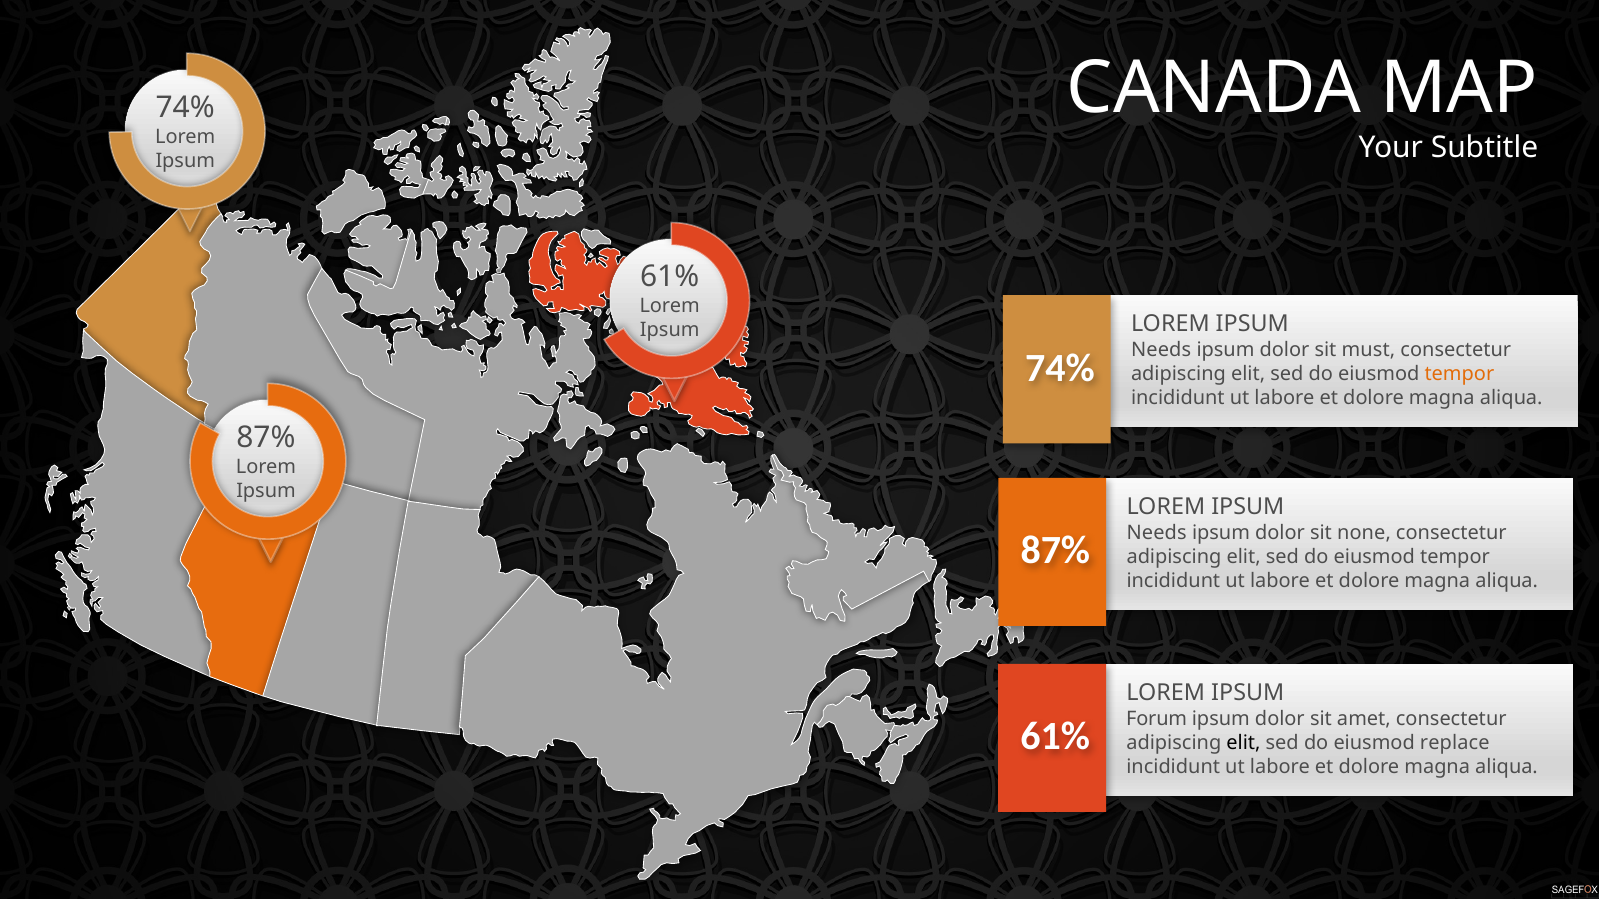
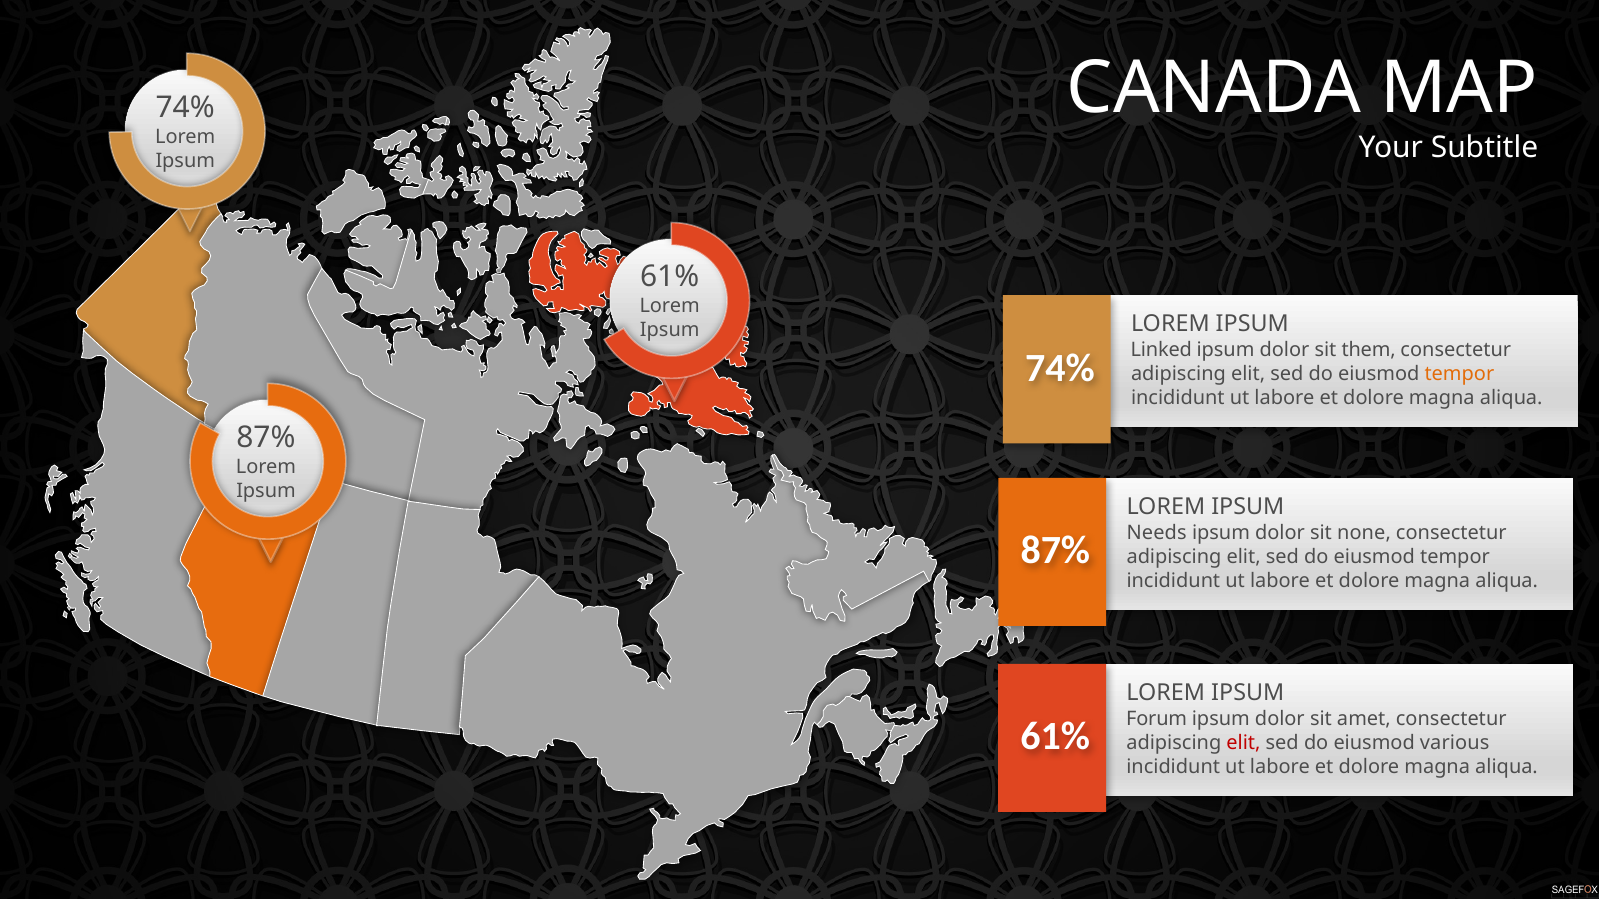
Needs: Needs -> Linked (1161, 350)
must: must -> them (1369, 350)
elit colour: black -> red (1243, 743)
replace: replace -> various (1455, 743)
